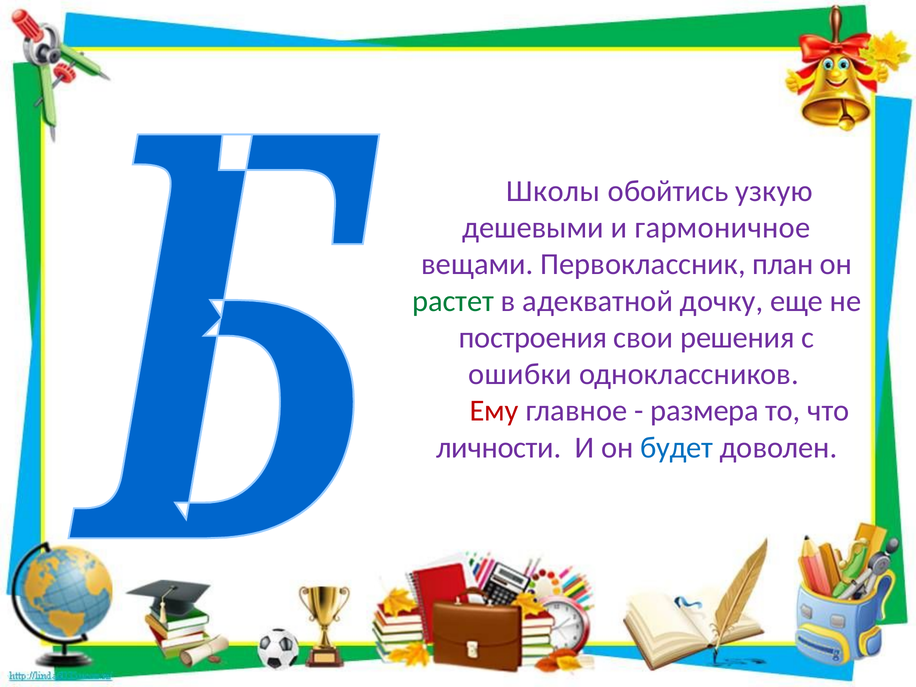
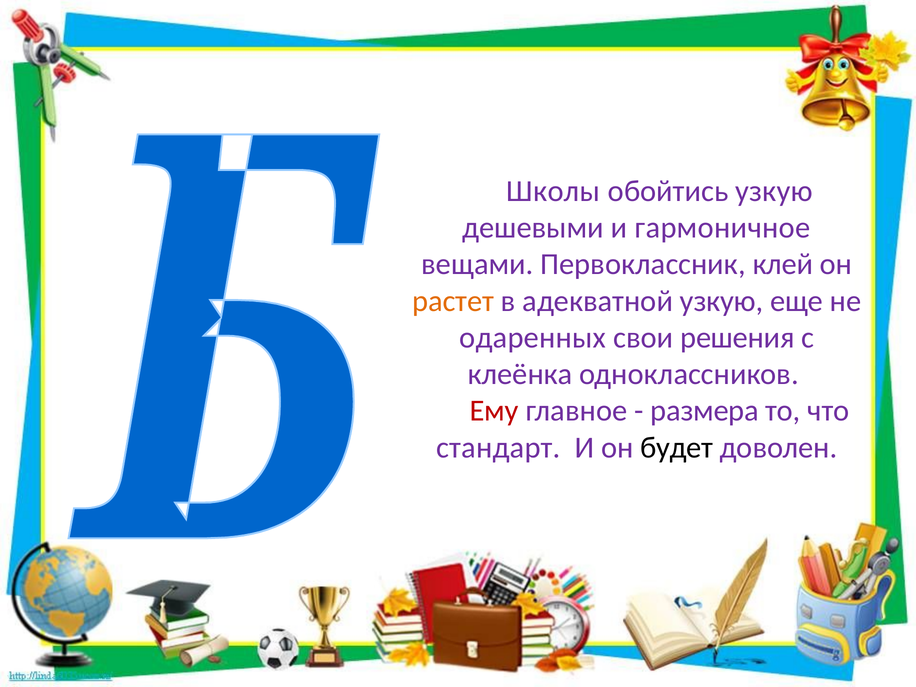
план: план -> клей (783, 264)
растет colour: green -> orange (453, 301)
адекватной дочку: дочку -> узкую (722, 301)
построения: построения -> одаренных (533, 338)
ошибки: ошибки -> клеёнка (520, 374)
личности: личности -> стандарт (498, 448)
будет colour: blue -> black (677, 448)
